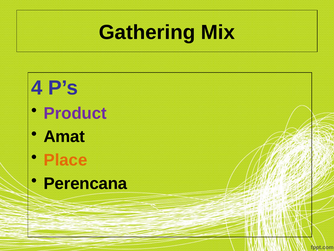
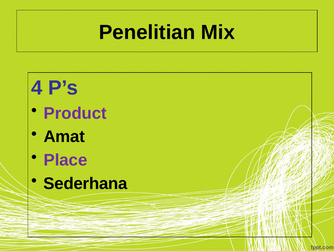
Gathering: Gathering -> Penelitian (147, 32)
Place colour: orange -> purple (66, 160)
Perencana: Perencana -> Sederhana (85, 183)
